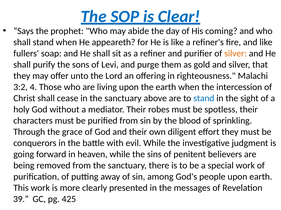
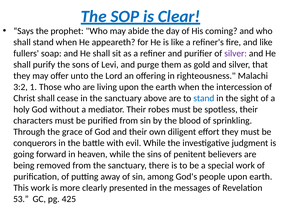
silver colour: orange -> purple (236, 54)
4: 4 -> 1 (33, 87)
39: 39 -> 53 (21, 200)
